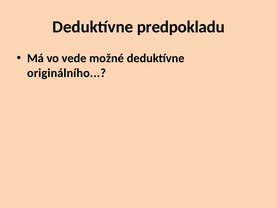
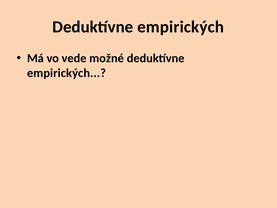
predpokladu: predpokladu -> empirických (181, 27)
originálního: originálního -> empirických (67, 73)
